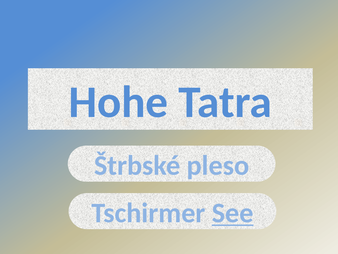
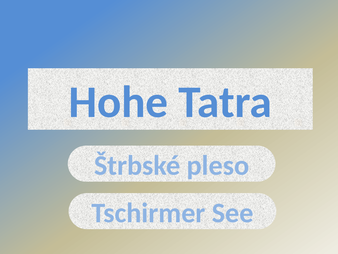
See underline: present -> none (233, 213)
